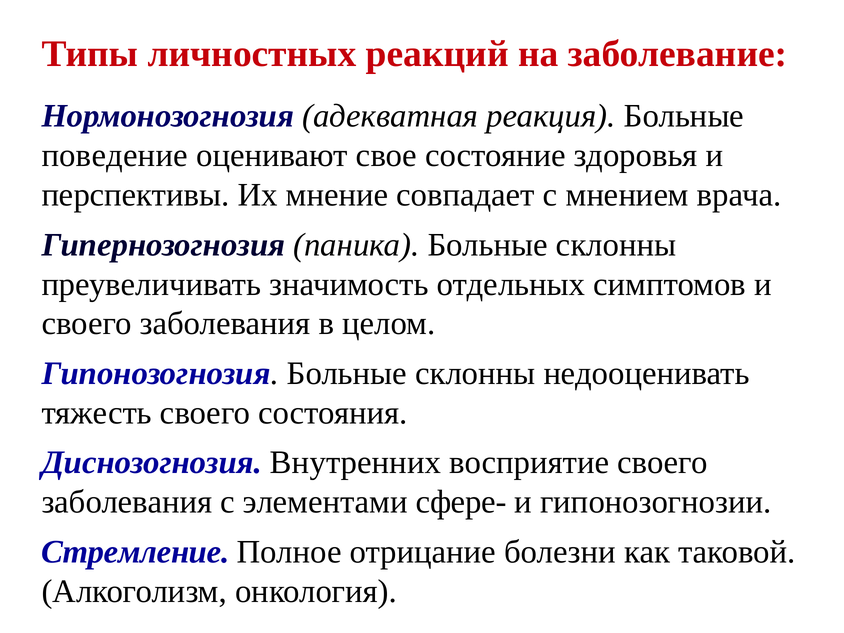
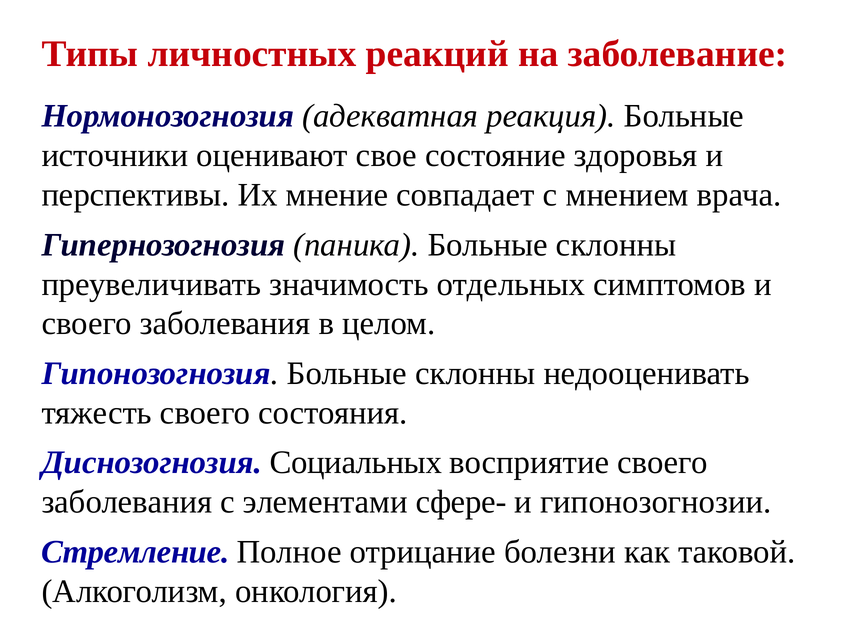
поведение: поведение -> источники (115, 156)
Внутренних: Внутренних -> Социальных (356, 463)
